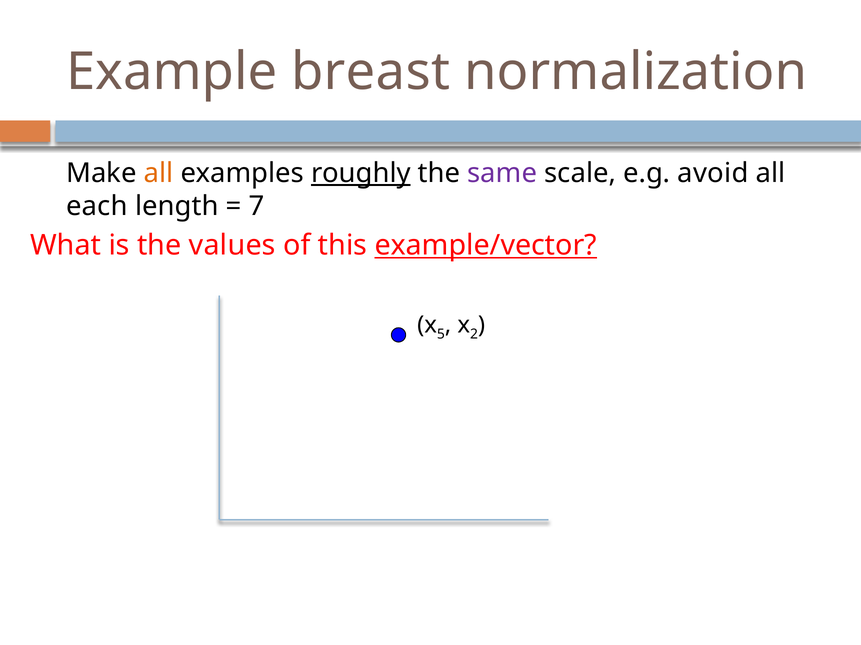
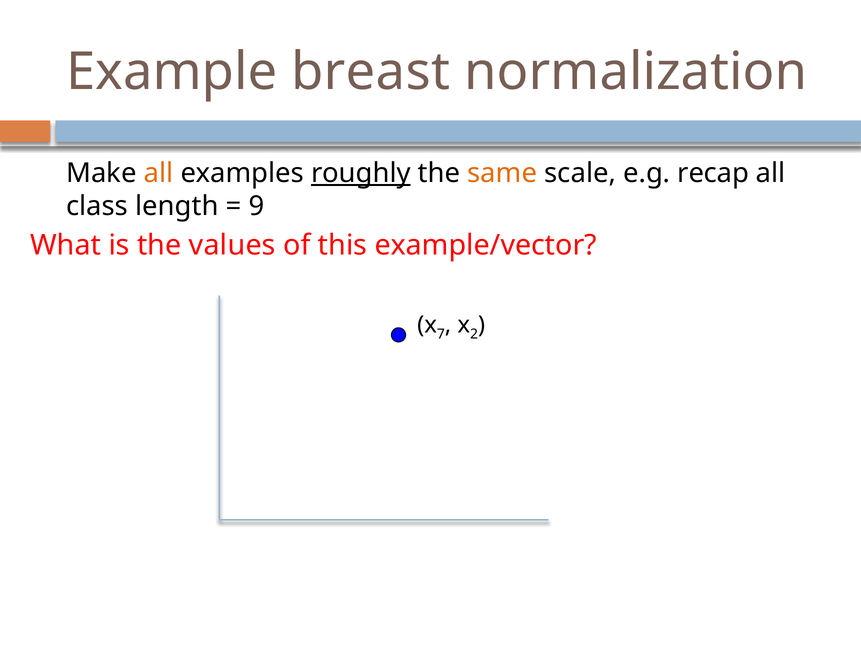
same colour: purple -> orange (502, 173)
avoid: avoid -> recap (713, 173)
each: each -> class (97, 206)
7: 7 -> 9 (257, 206)
example/vector underline: present -> none (486, 246)
5: 5 -> 7 (441, 334)
